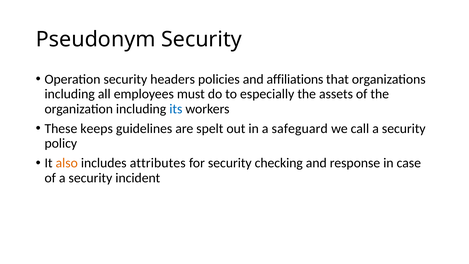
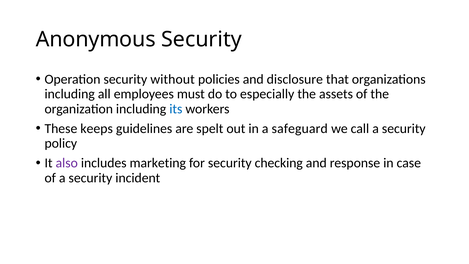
Pseudonym: Pseudonym -> Anonymous (96, 39)
headers: headers -> without (173, 79)
affiliations: affiliations -> disclosure (295, 79)
also colour: orange -> purple (67, 163)
attributes: attributes -> marketing (158, 163)
